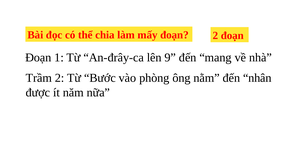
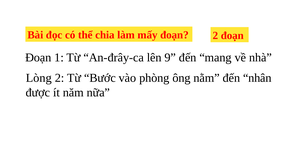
Trầm: Trầm -> Lòng (39, 78)
